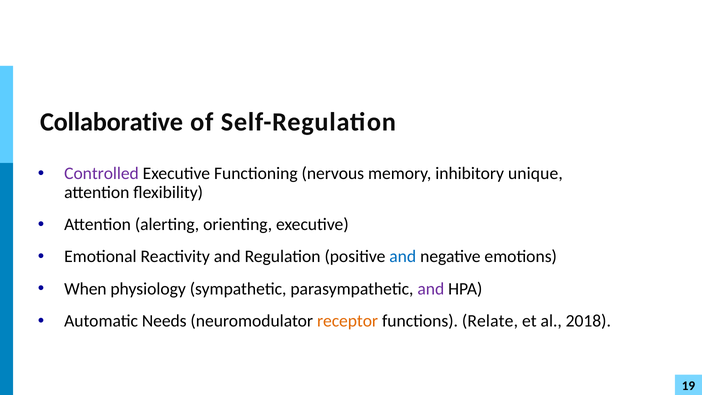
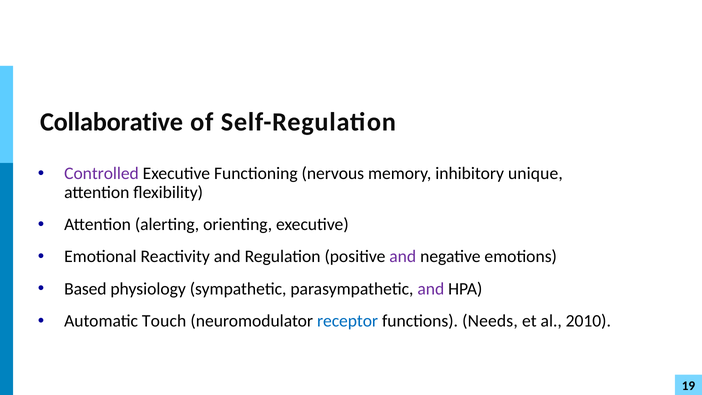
and colour: blue -> purple (403, 257)
When: When -> Based (85, 289)
Needs: Needs -> Touch (164, 321)
receptor colour: orange -> blue (348, 321)
Relate: Relate -> Needs (490, 321)
2018: 2018 -> 2010 (588, 321)
